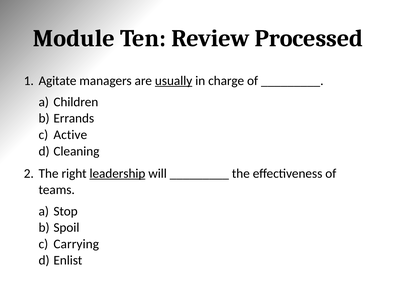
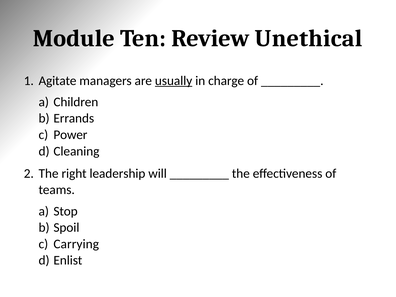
Processed: Processed -> Unethical (309, 38)
Active: Active -> Power (70, 135)
leadership underline: present -> none (117, 173)
